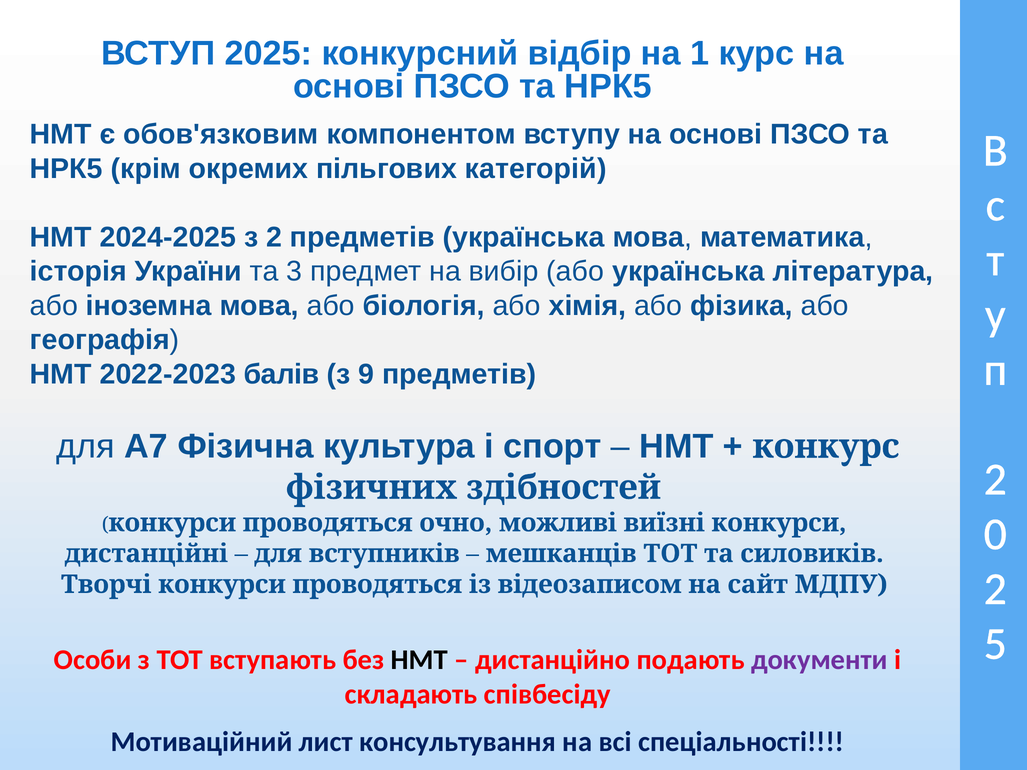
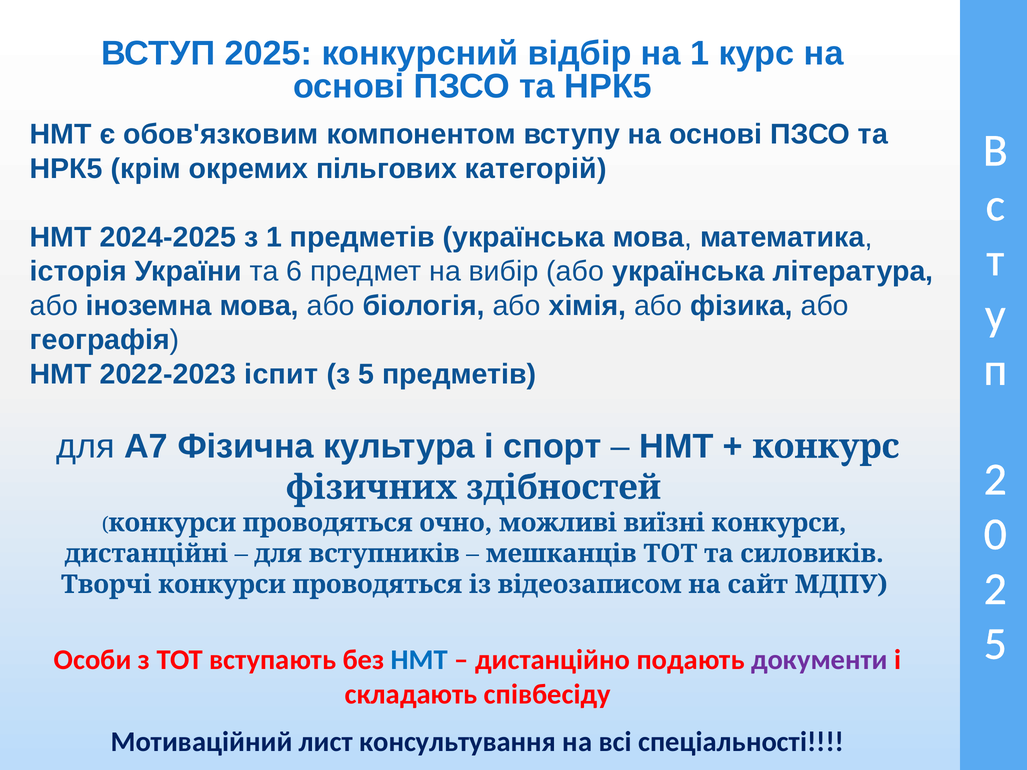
з 2: 2 -> 1 (274, 237)
3: 3 -> 6 (294, 272)
балів: балів -> іспит (281, 374)
з 9: 9 -> 5 (366, 374)
НМТ colour: black -> blue (419, 660)
